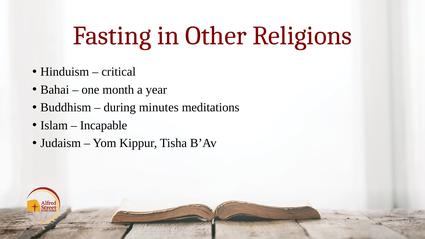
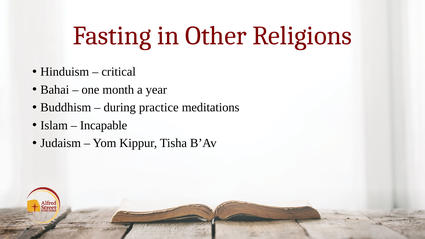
minutes: minutes -> practice (159, 107)
